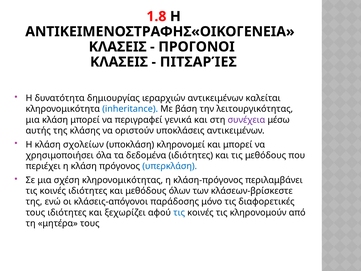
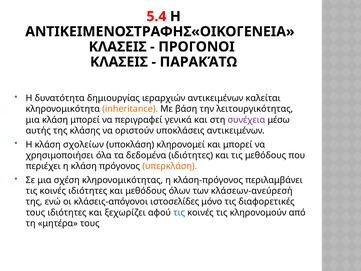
1.8: 1.8 -> 5.4 (156, 16)
ΠΙΤΣΑΡΊΕΣ: ΠΙΤΣΑΡΊΕΣ -> ΠΑΡΑΚΆΤΩ (198, 62)
inheritance colour: blue -> orange (130, 109)
υπερκλάση colour: blue -> orange (170, 166)
κλάσεων-βρίσκεστε: κλάσεων-βρίσκεστε -> κλάσεων-ανεύρεσή (252, 191)
παράδοσης: παράδοσης -> ιστοσελίδες (175, 202)
